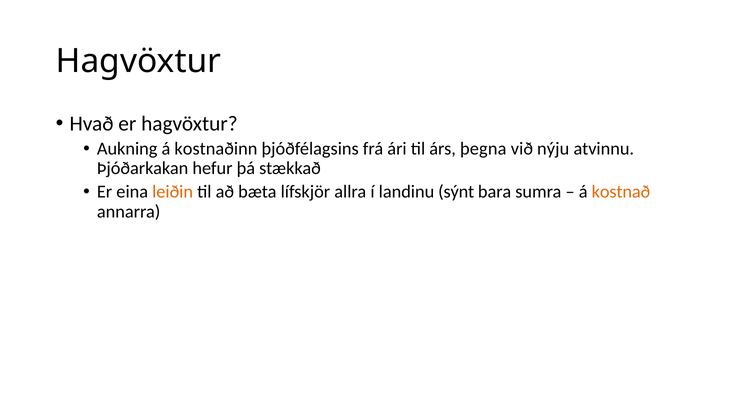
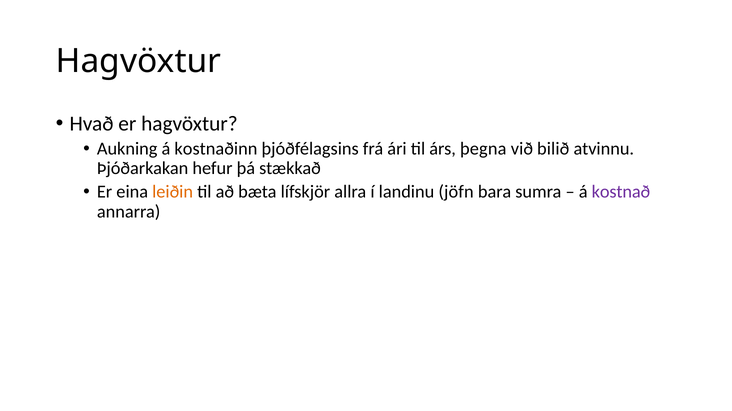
nýju: nýju -> bilið (553, 149)
sýnt: sýnt -> jöfn (456, 192)
kostnað colour: orange -> purple (621, 192)
